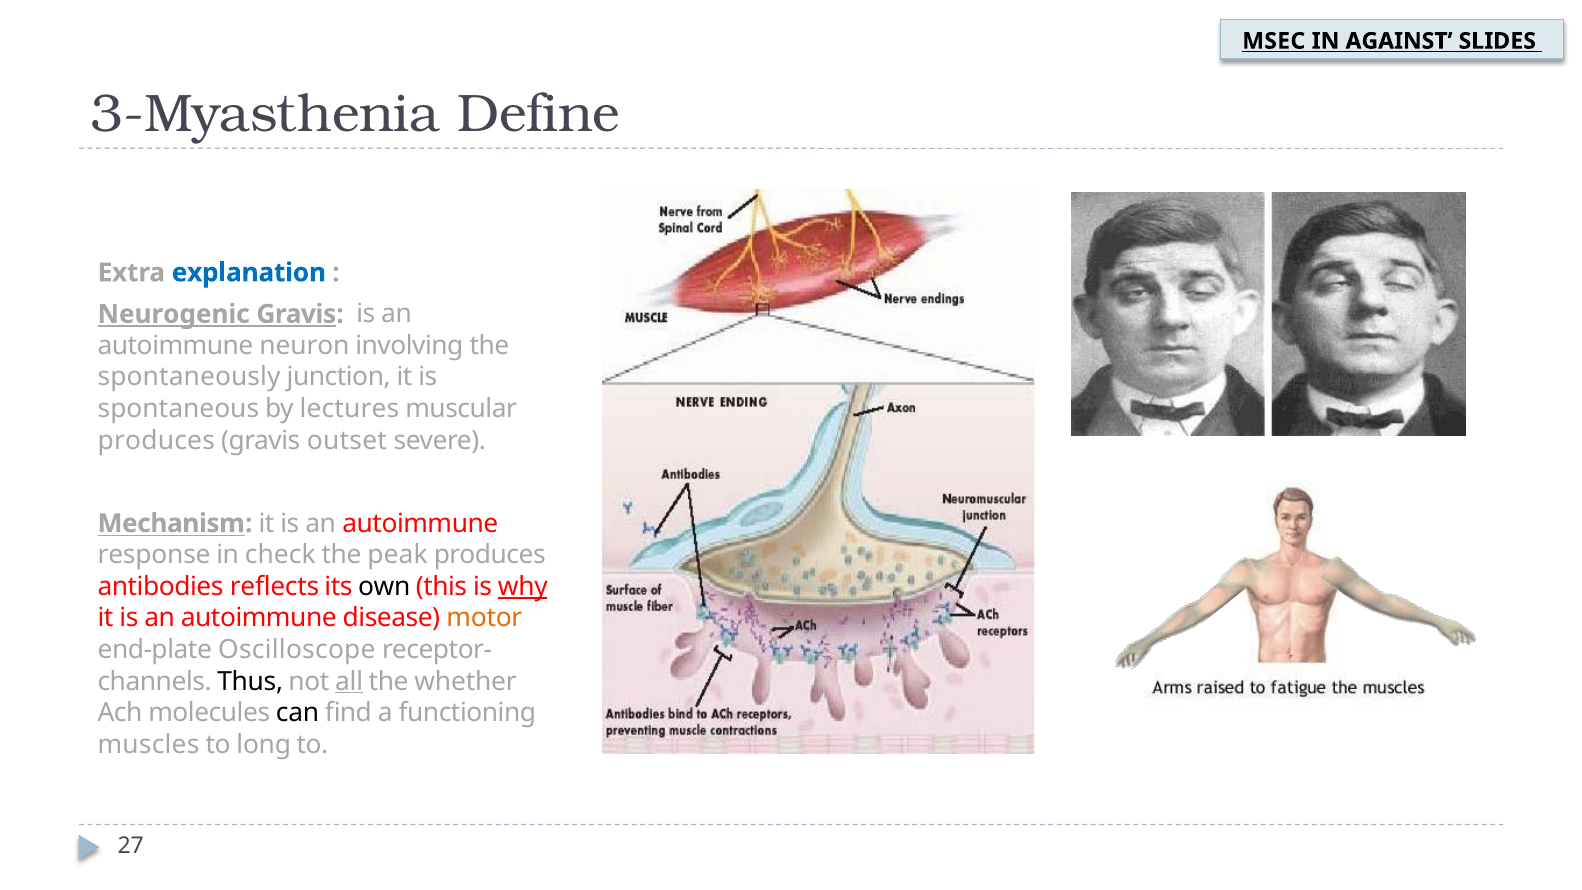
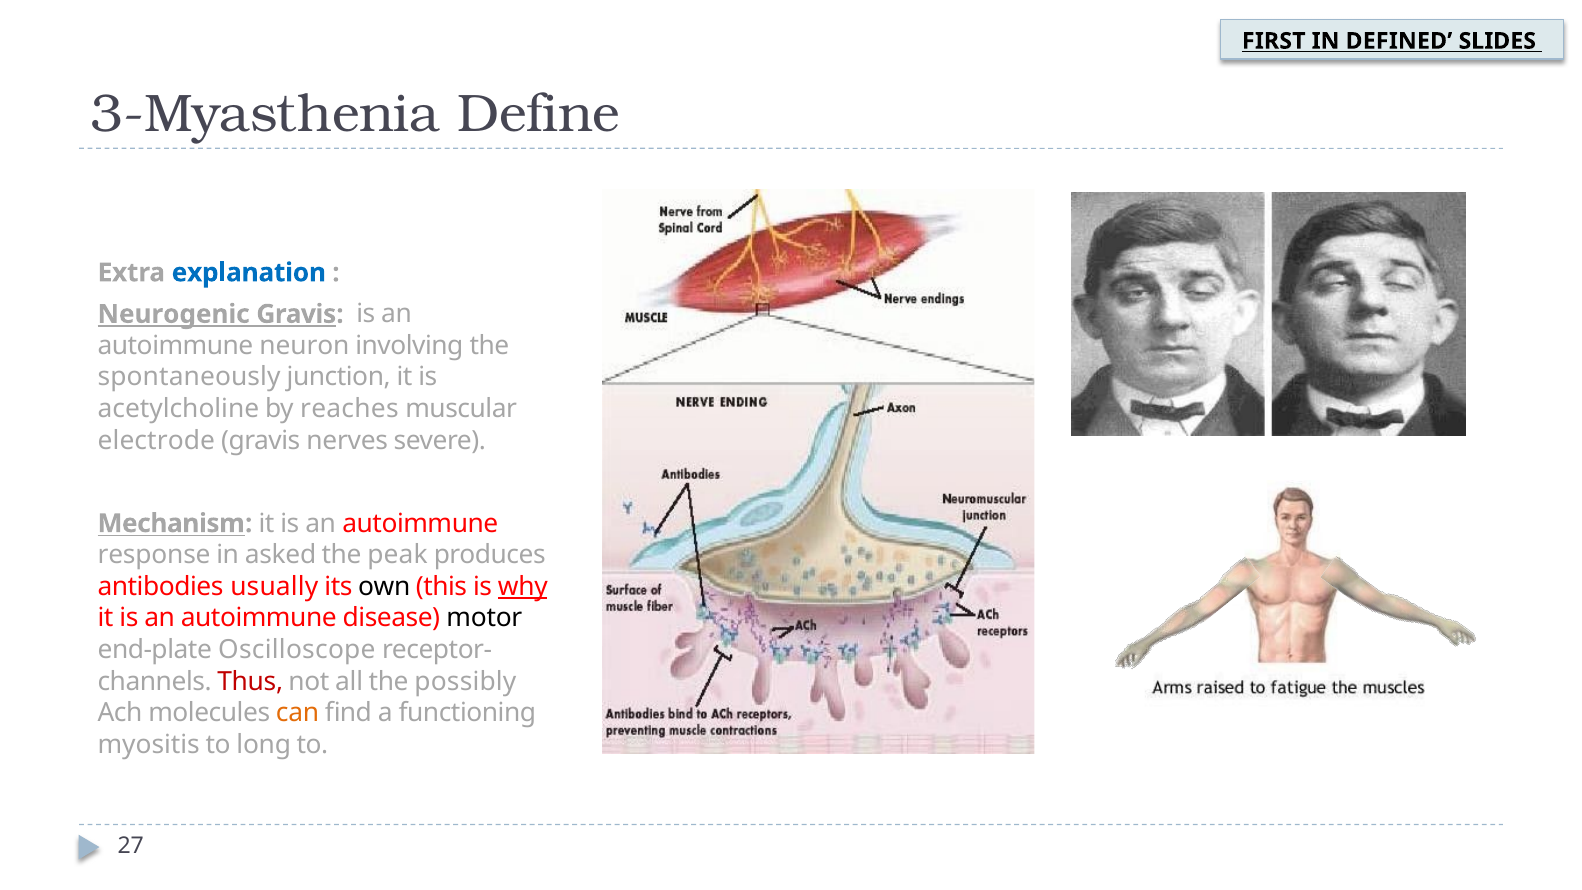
MSEC: MSEC -> FIRST (1274, 41)
AGAINST: AGAINST -> DEFINED (1399, 41)
spontaneous: spontaneous -> acetylcholine (178, 409)
lectures: lectures -> reaches (349, 409)
produces: produces -> electrode (156, 440)
outset: outset -> nerves (347, 440)
check: check -> asked (280, 555)
reflects: reflects -> usually (274, 587)
motor colour: orange -> black (484, 618)
Thus colour: black -> red (250, 681)
all underline: present -> none (349, 681)
whether: whether -> possibly (465, 681)
can colour: black -> orange (298, 713)
muscles: muscles -> myositis (149, 744)
